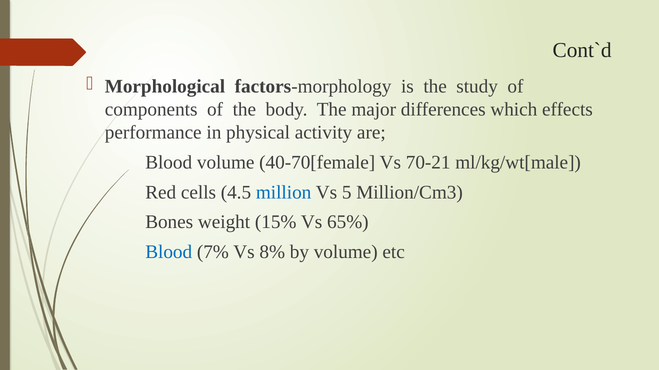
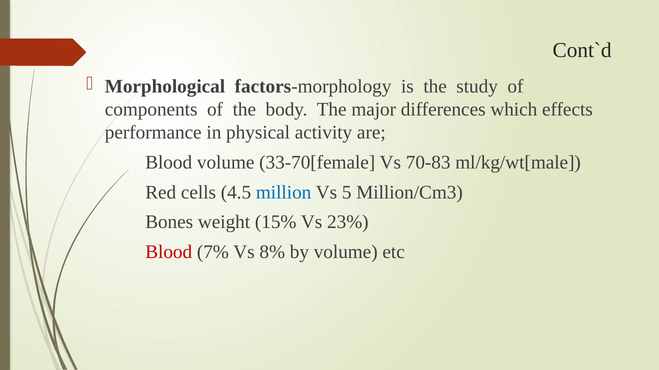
40-70[female: 40-70[female -> 33-70[female (317, 163)
70-21: 70-21 -> 70-83 (428, 163)
65%: 65% -> 23% (348, 222)
Blood colour: blue -> red (169, 252)
